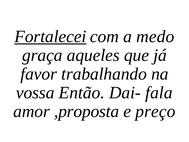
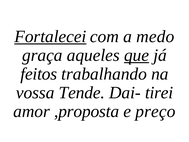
que underline: none -> present (136, 55)
favor: favor -> feitos (39, 74)
Então: Então -> Tende (82, 93)
fala: fala -> tirei (159, 93)
